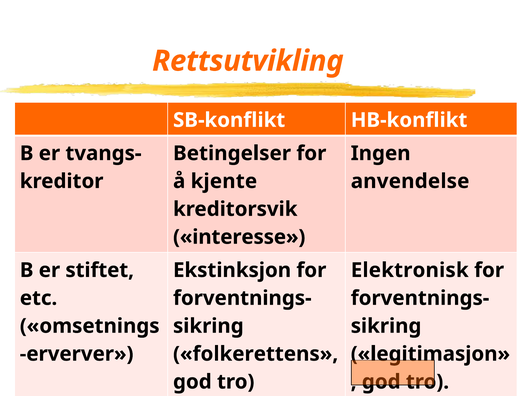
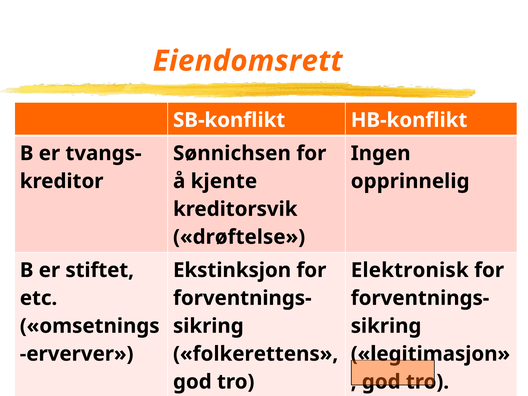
Rettsutvikling: Rettsutvikling -> Eiendomsrett (248, 61)
Betingelser: Betingelser -> Sønnichsen (232, 153)
anvendelse: anvendelse -> opprinnelig (410, 181)
interesse: interesse -> drøftelse (239, 237)
